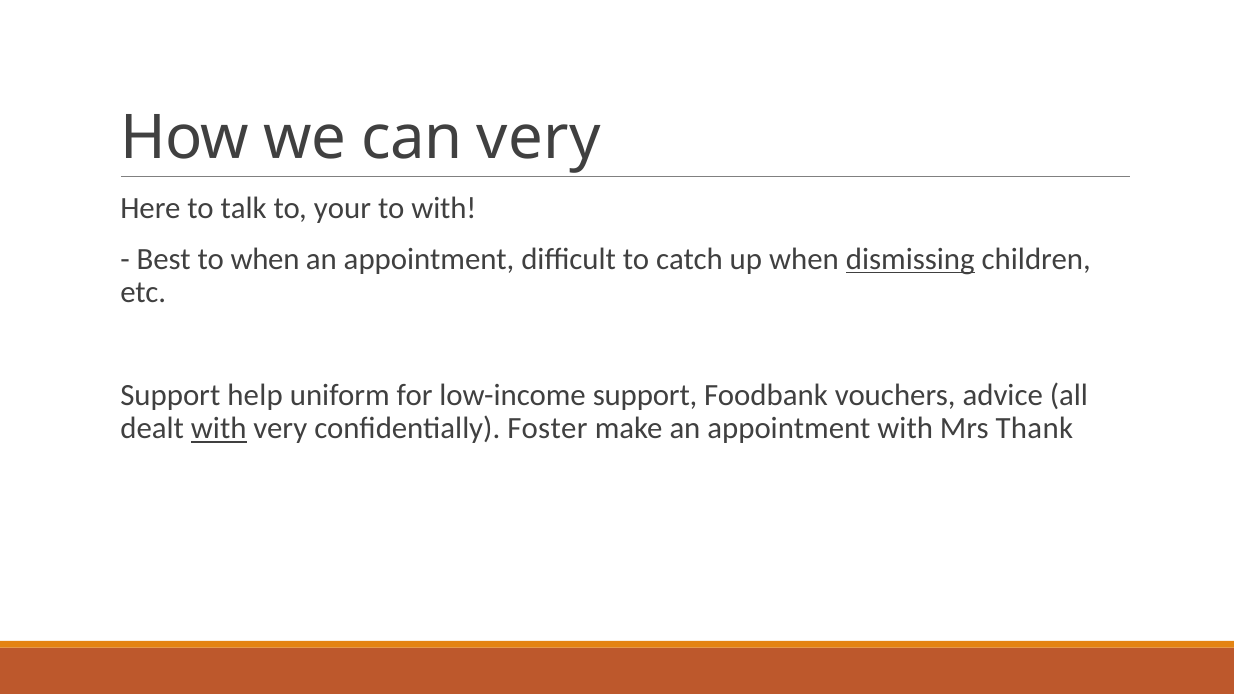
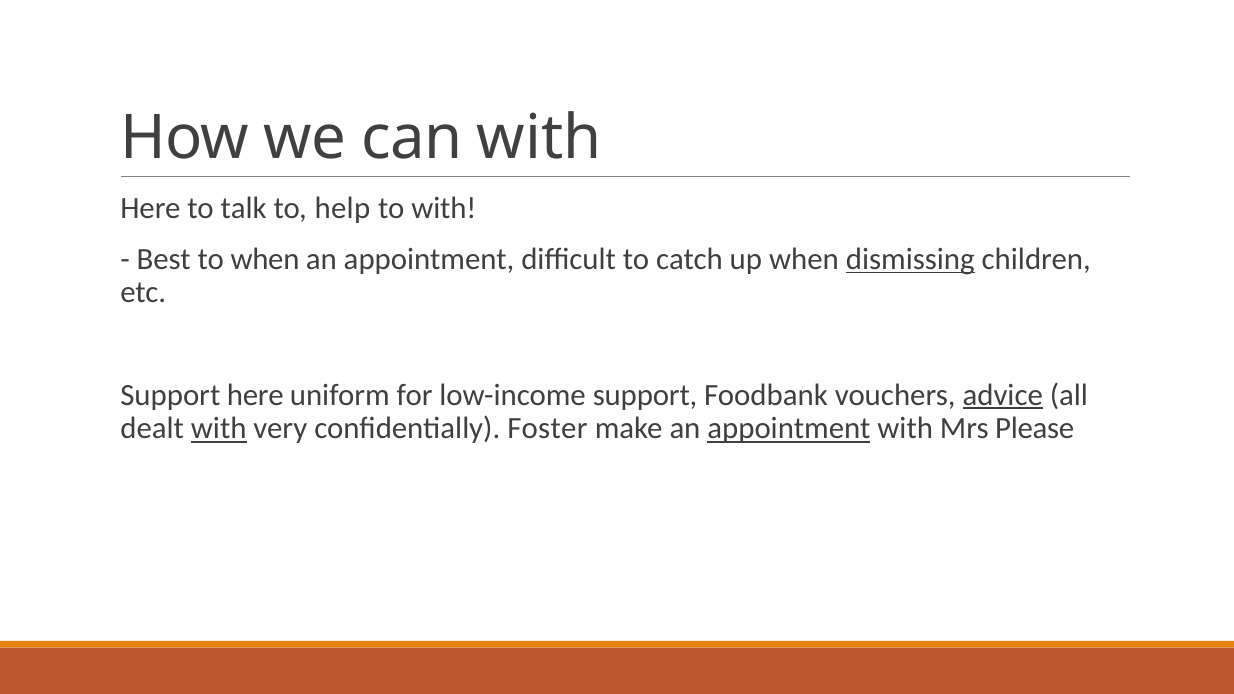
can very: very -> with (539, 138)
your: your -> help (342, 208)
Support help: help -> here (255, 395)
advice underline: none -> present (1003, 395)
appointment underline: none -> present (789, 428)
Thank: Thank -> Please (1035, 428)
